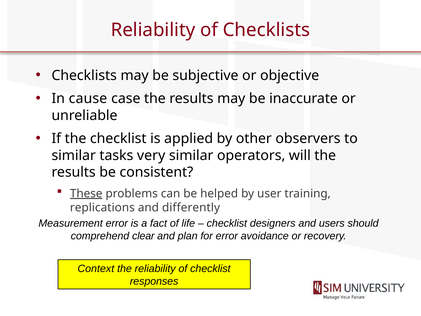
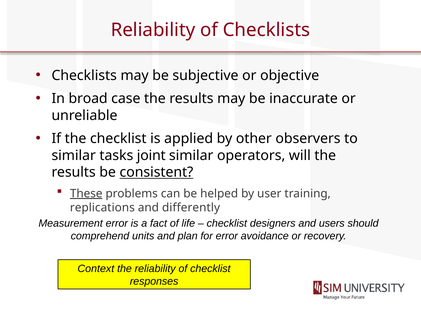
cause: cause -> broad (88, 99)
very: very -> joint (151, 155)
consistent underline: none -> present (156, 172)
clear: clear -> units (143, 236)
